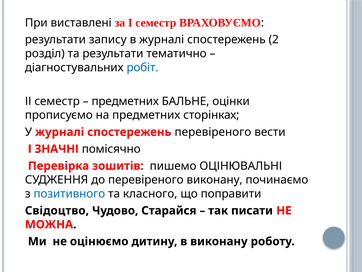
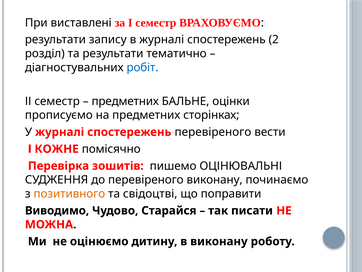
ЗНАЧНІ: ЗНАЧНІ -> КОЖНЕ (57, 149)
позитивного colour: blue -> orange (69, 193)
класного: класного -> свідоцтві (150, 193)
Свідоцтво: Свідоцтво -> Виводимо (57, 210)
